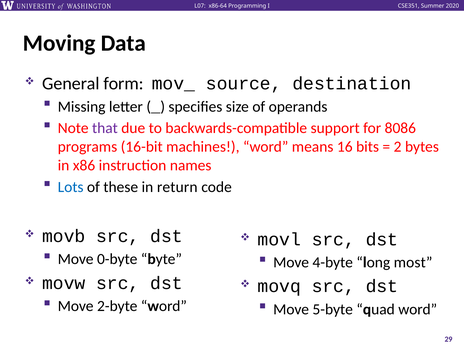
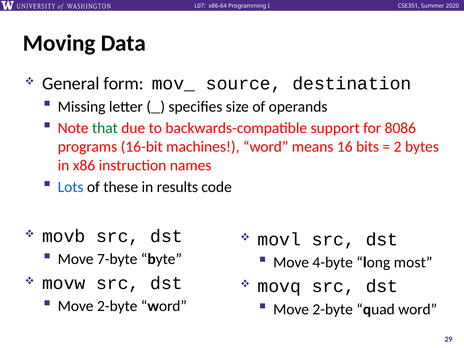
that colour: purple -> green (105, 128)
return: return -> results (177, 187)
0-byte: 0-byte -> 7-byte (117, 259)
5-byte: 5-byte -> 2-byte (333, 309)
